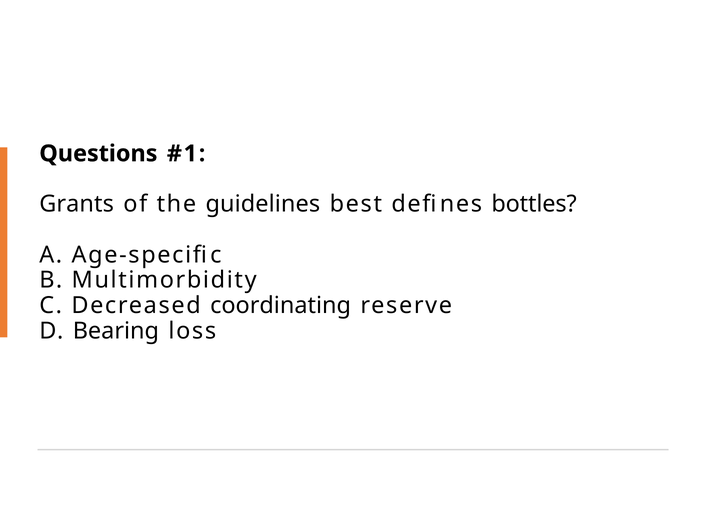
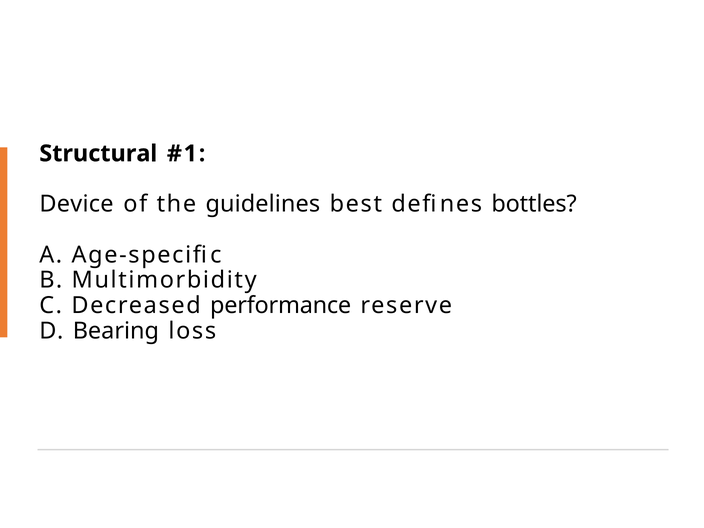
Questions: Questions -> Structural (98, 154)
Grants: Grants -> Device (77, 204)
coordinating: coordinating -> performance (281, 306)
